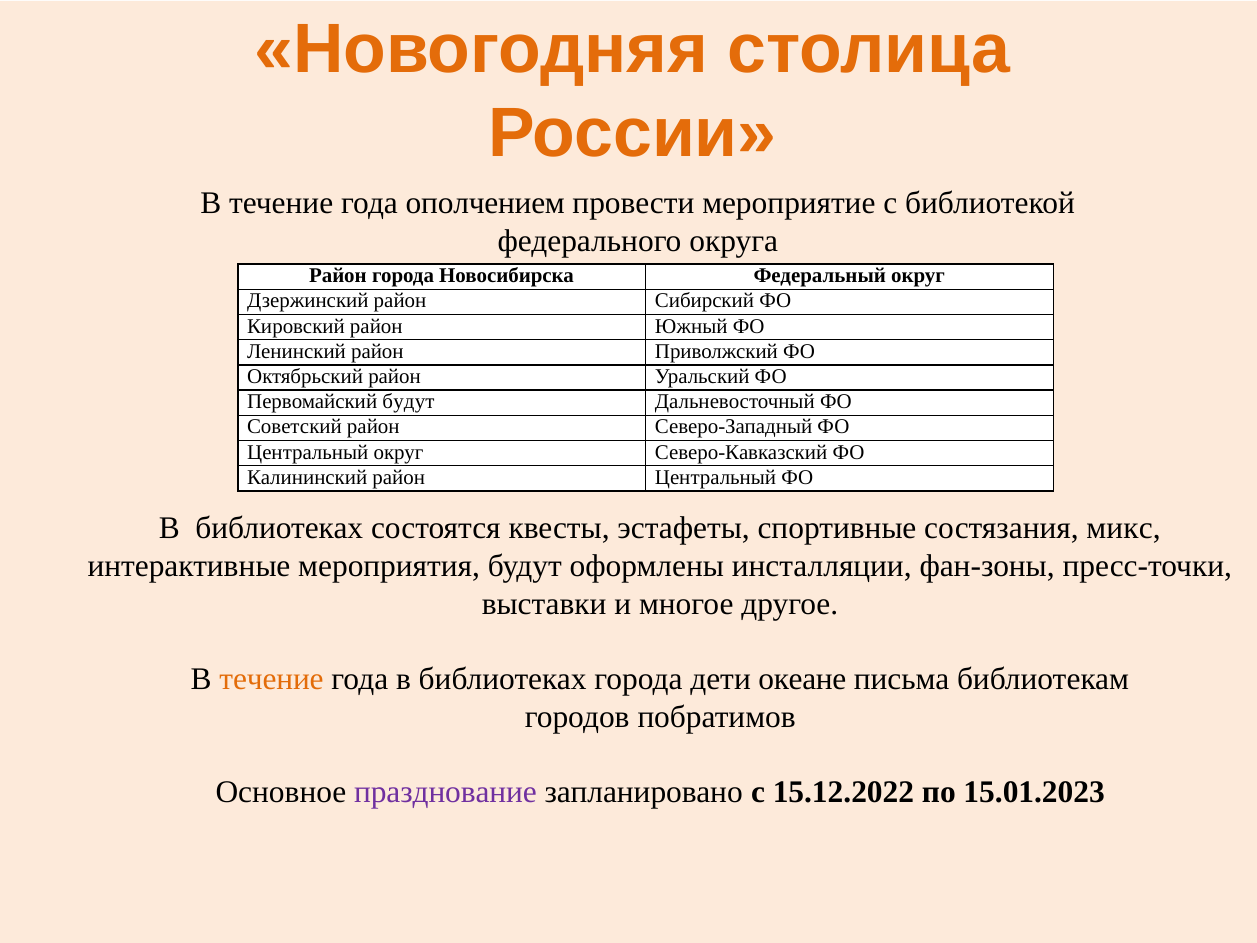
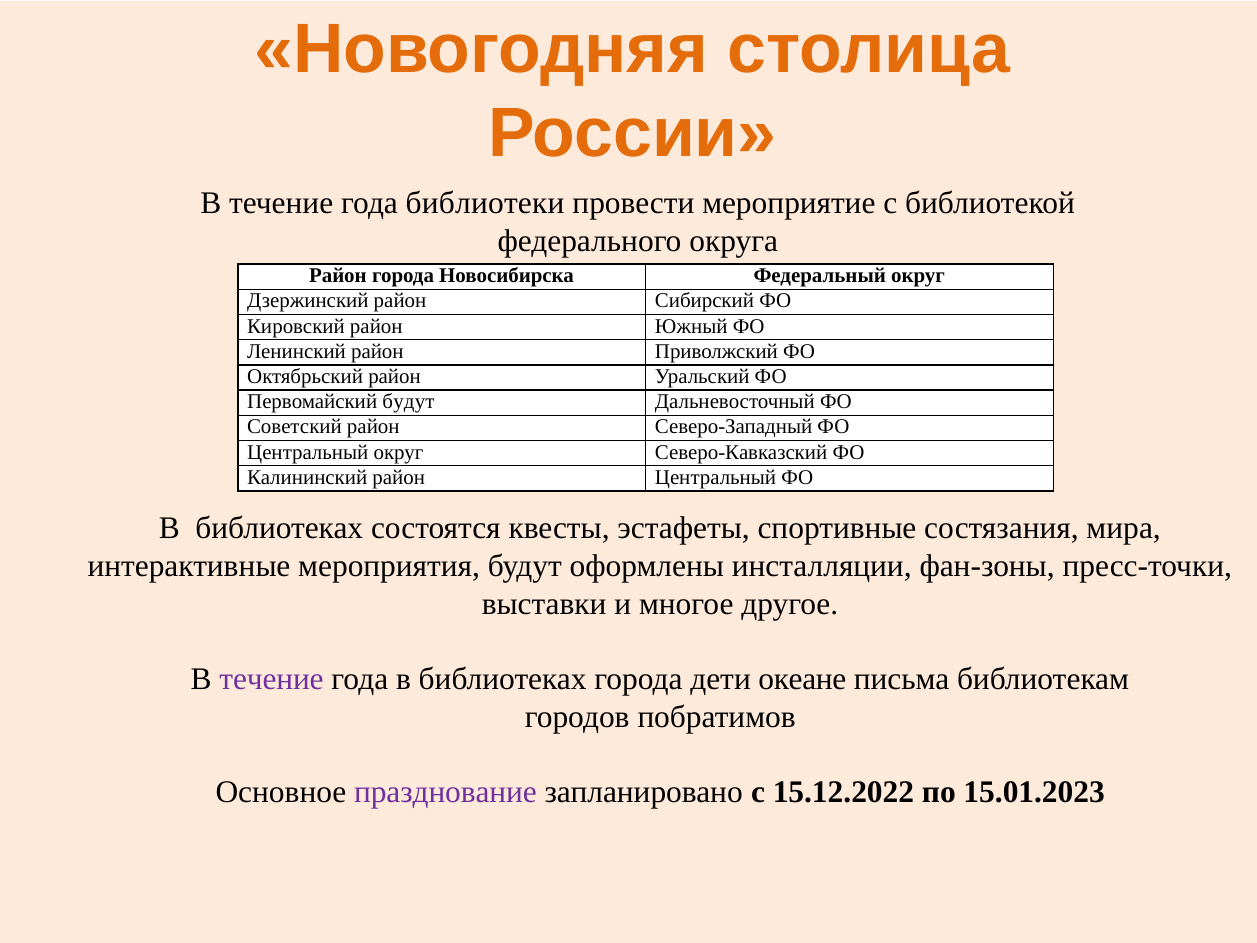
ополчением: ополчением -> библиотеки (485, 203)
микс: микс -> мира (1124, 528)
течение colour: orange -> purple (272, 679)
